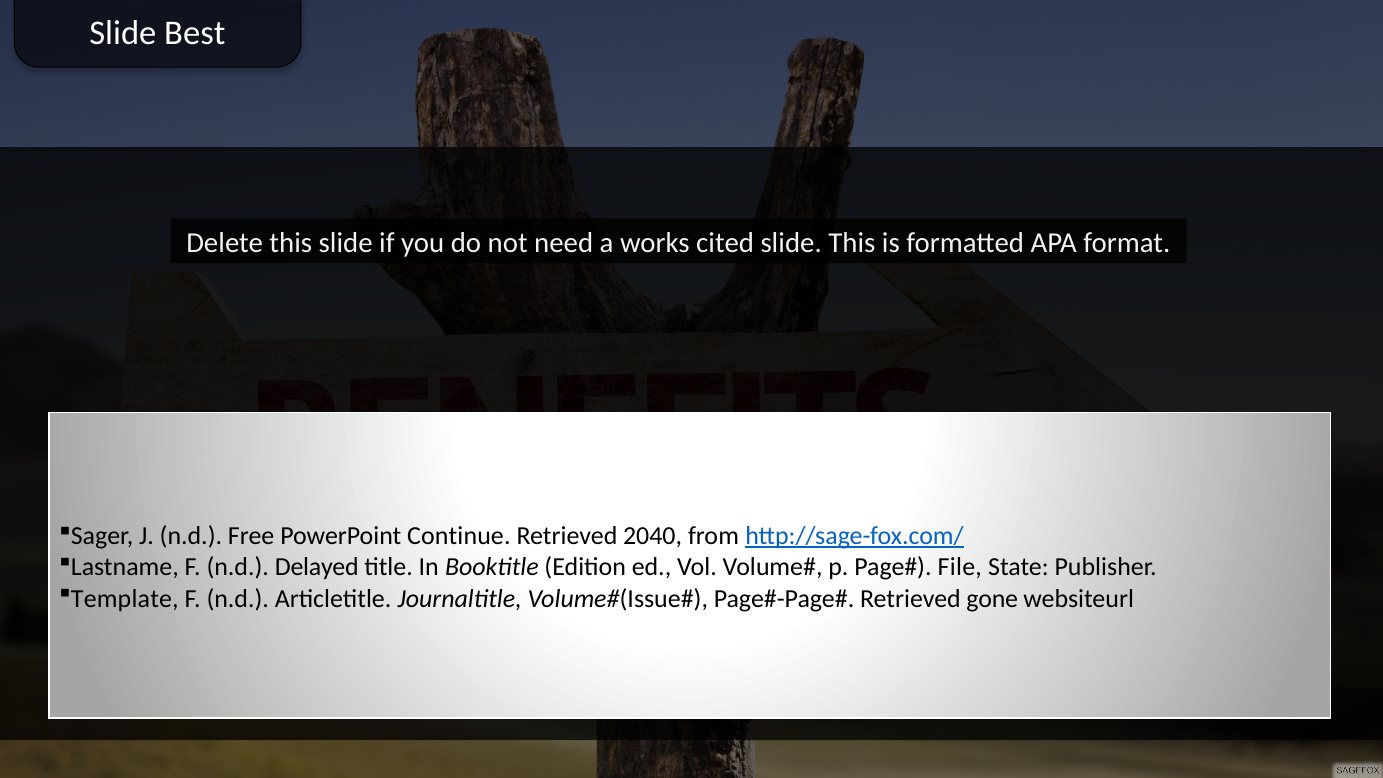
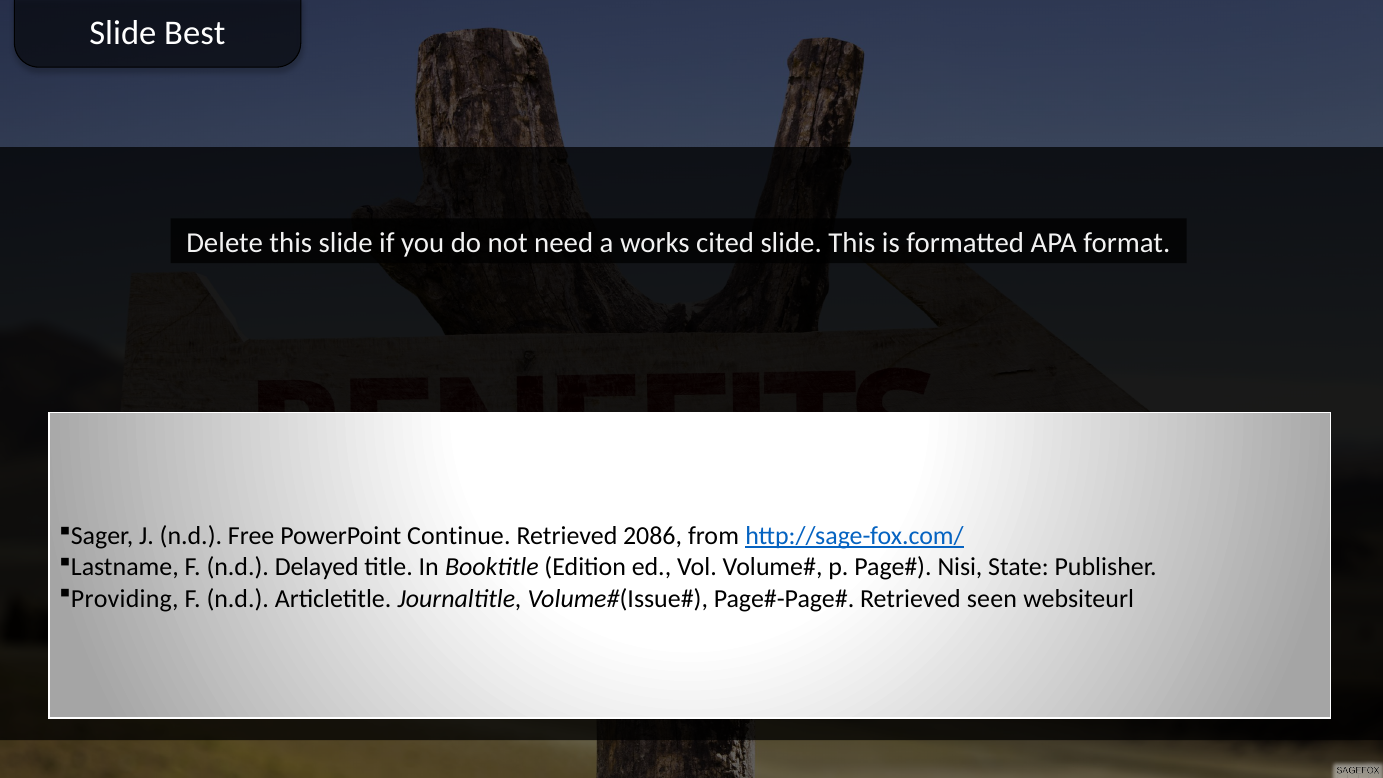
2040: 2040 -> 2086 (653, 536)
File: File -> Nisi (960, 567)
Template: Template -> Providing (125, 598)
gone: gone -> seen (992, 598)
